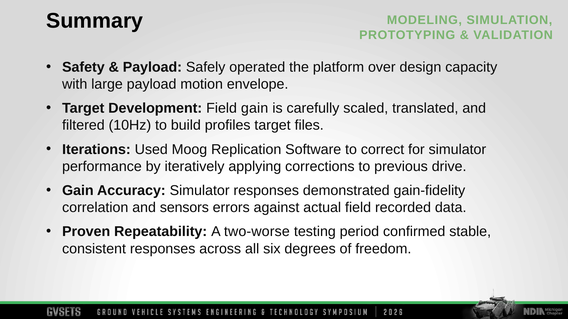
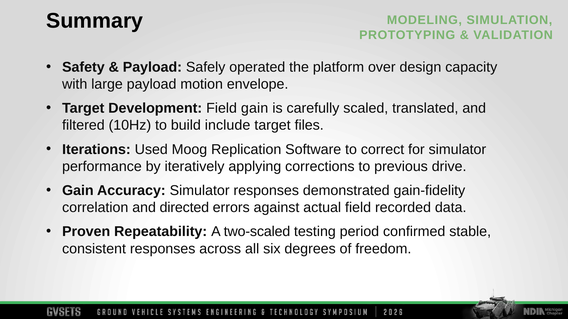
profiles: profiles -> include (228, 126)
sensors: sensors -> directed (184, 208)
two-worse: two-worse -> two-scaled (257, 232)
